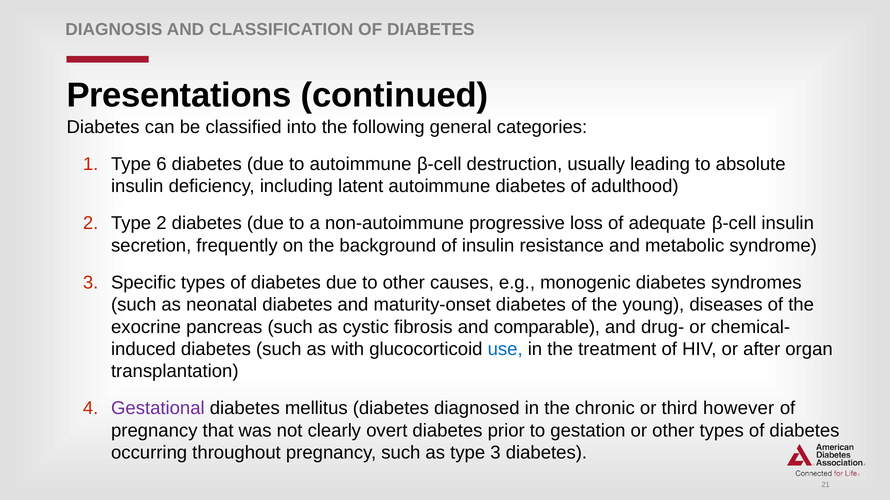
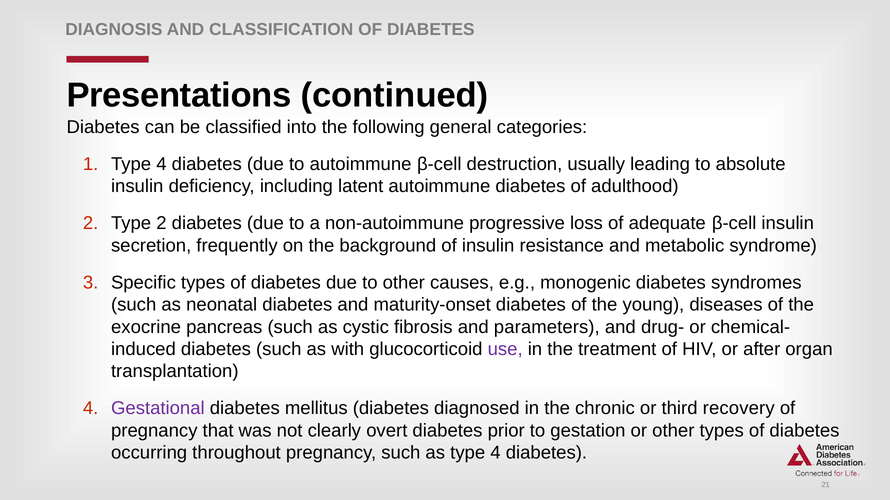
1 Type 6: 6 -> 4 (161, 164)
comparable: comparable -> parameters (547, 327)
use colour: blue -> purple (505, 350)
however: however -> recovery (739, 409)
as type 3: 3 -> 4 (496, 453)
